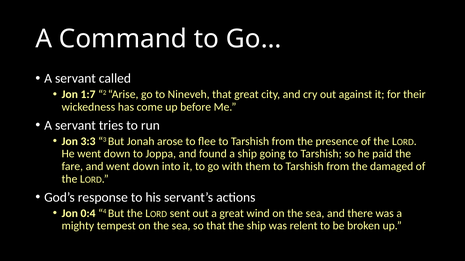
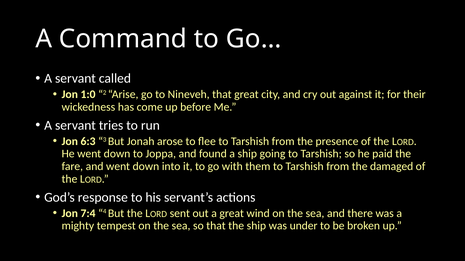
1:7: 1:7 -> 1:0 (88, 95)
3:3: 3:3 -> 6:3 (88, 142)
0:4: 0:4 -> 7:4 (88, 214)
relent: relent -> under (304, 226)
